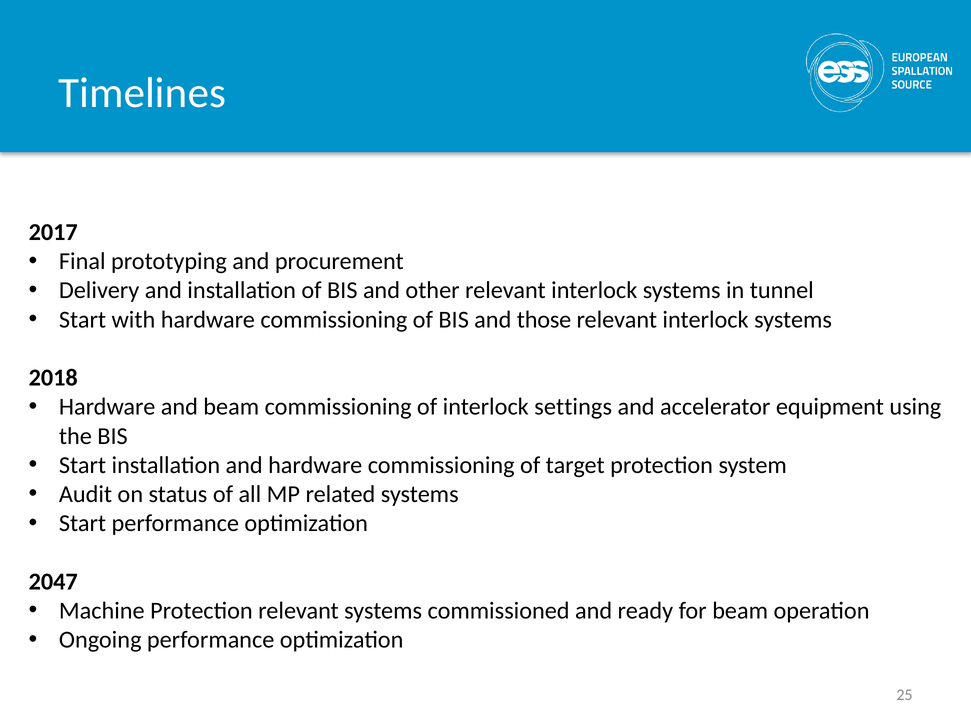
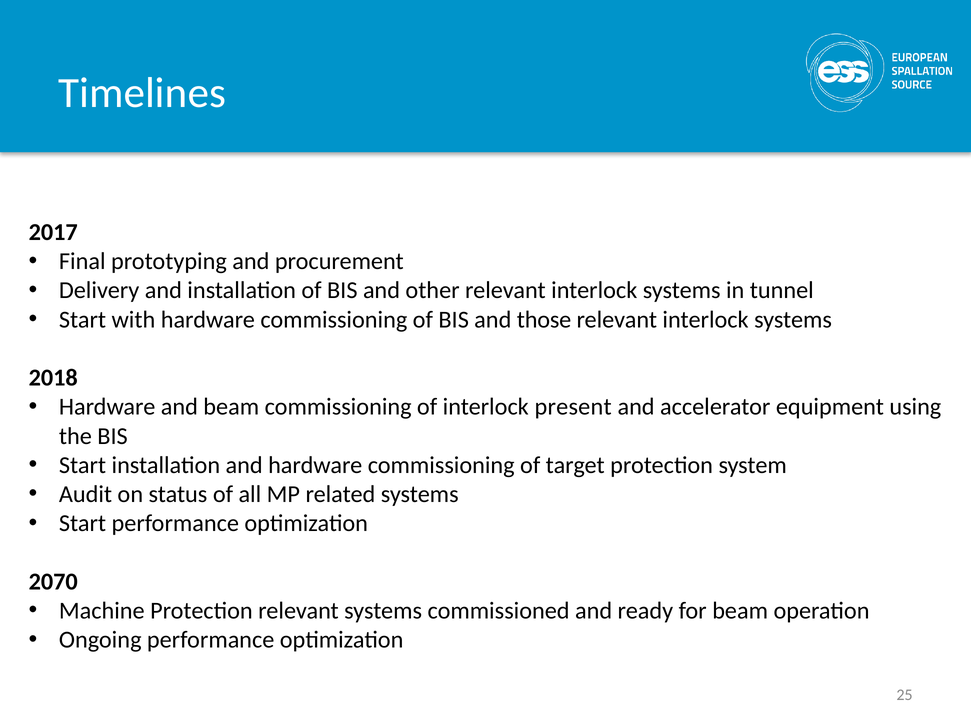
settings: settings -> present (573, 407)
2047: 2047 -> 2070 (53, 582)
